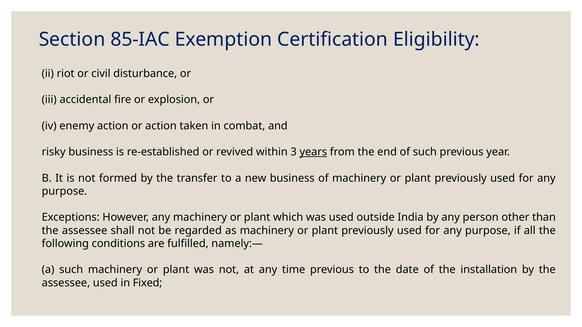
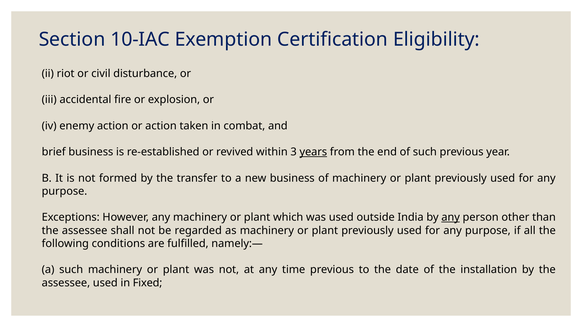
85-IAC: 85-IAC -> 10-IAC (140, 39)
risky: risky -> brief (54, 152)
any underline: none -> present (451, 218)
